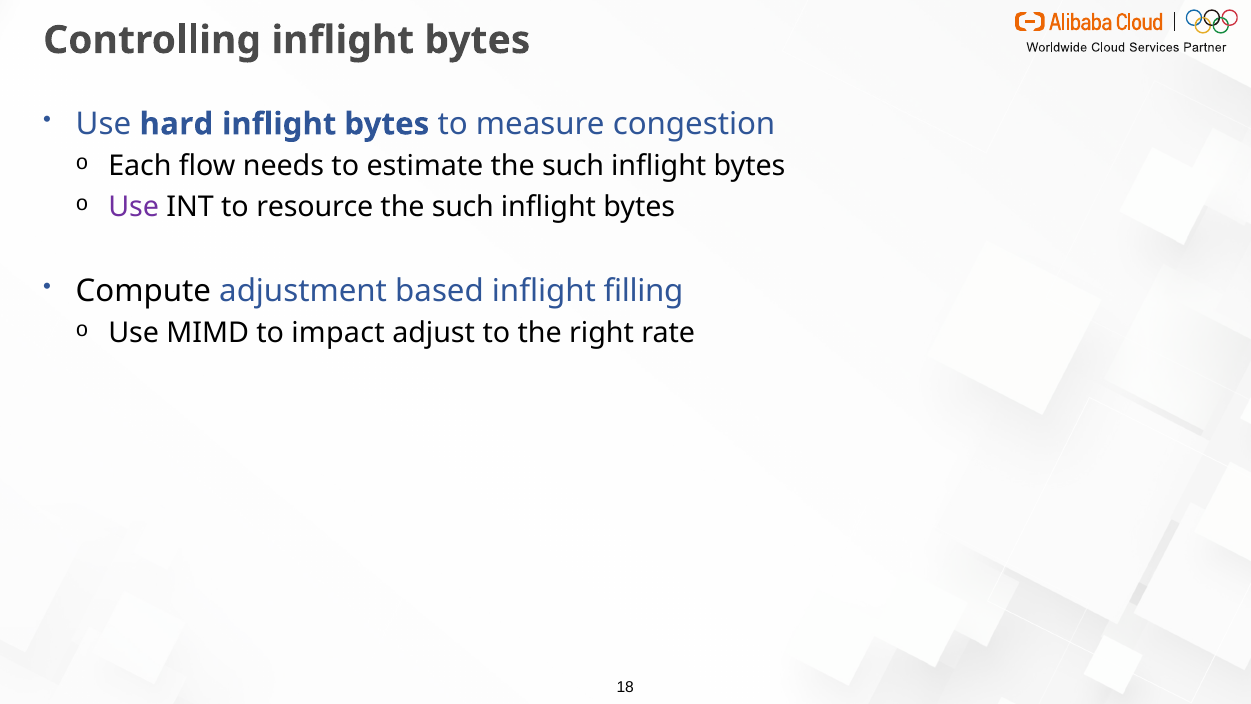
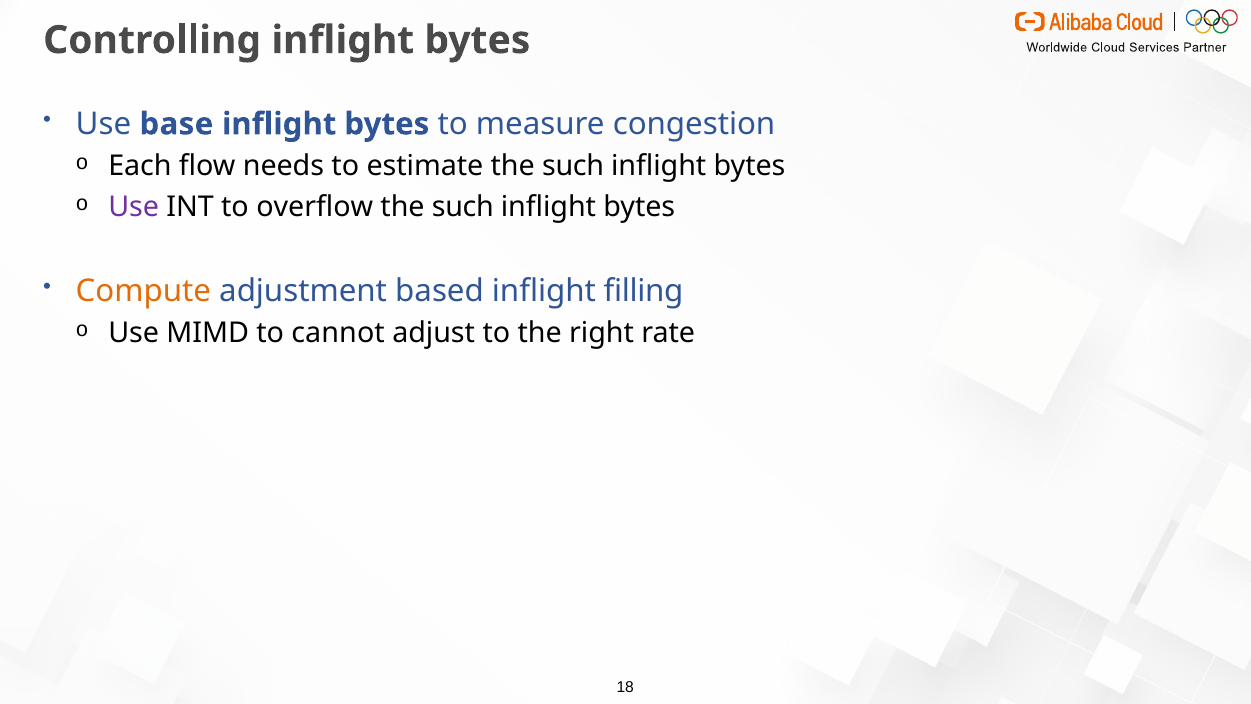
hard: hard -> base (176, 124)
resource: resource -> overflow (315, 207)
Compute colour: black -> orange (143, 291)
impact: impact -> cannot (338, 333)
